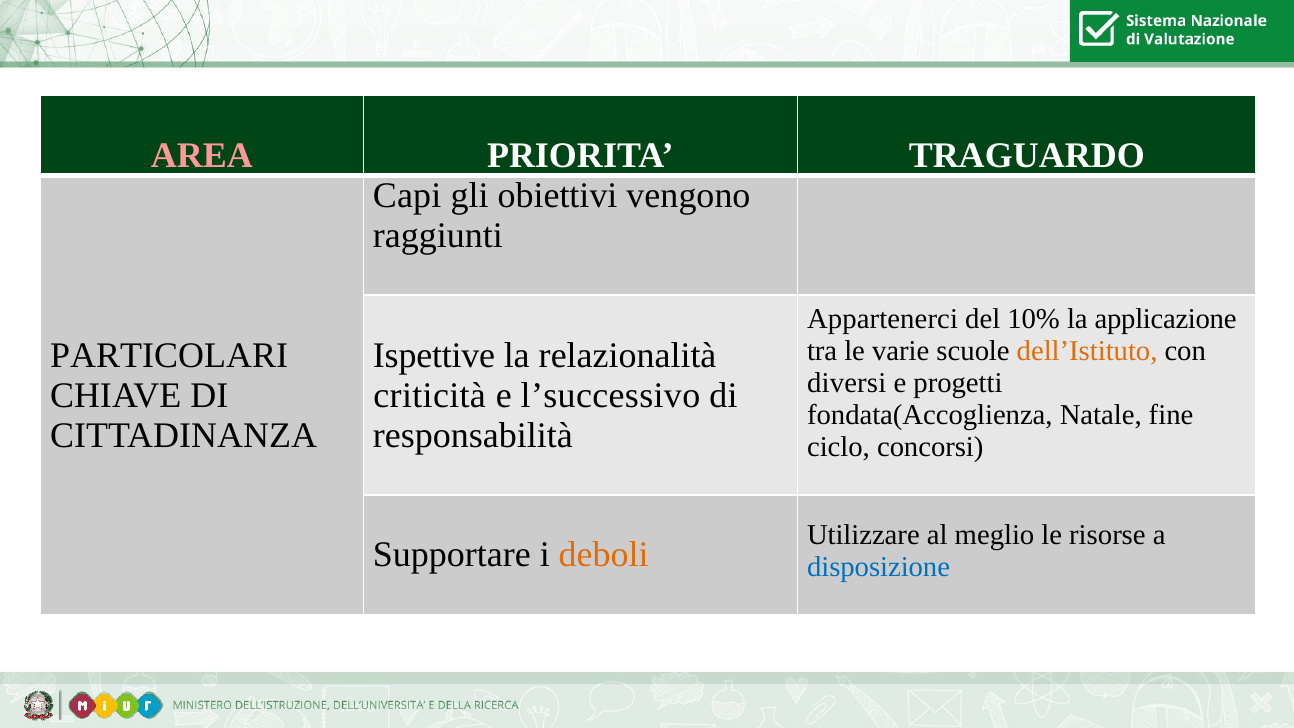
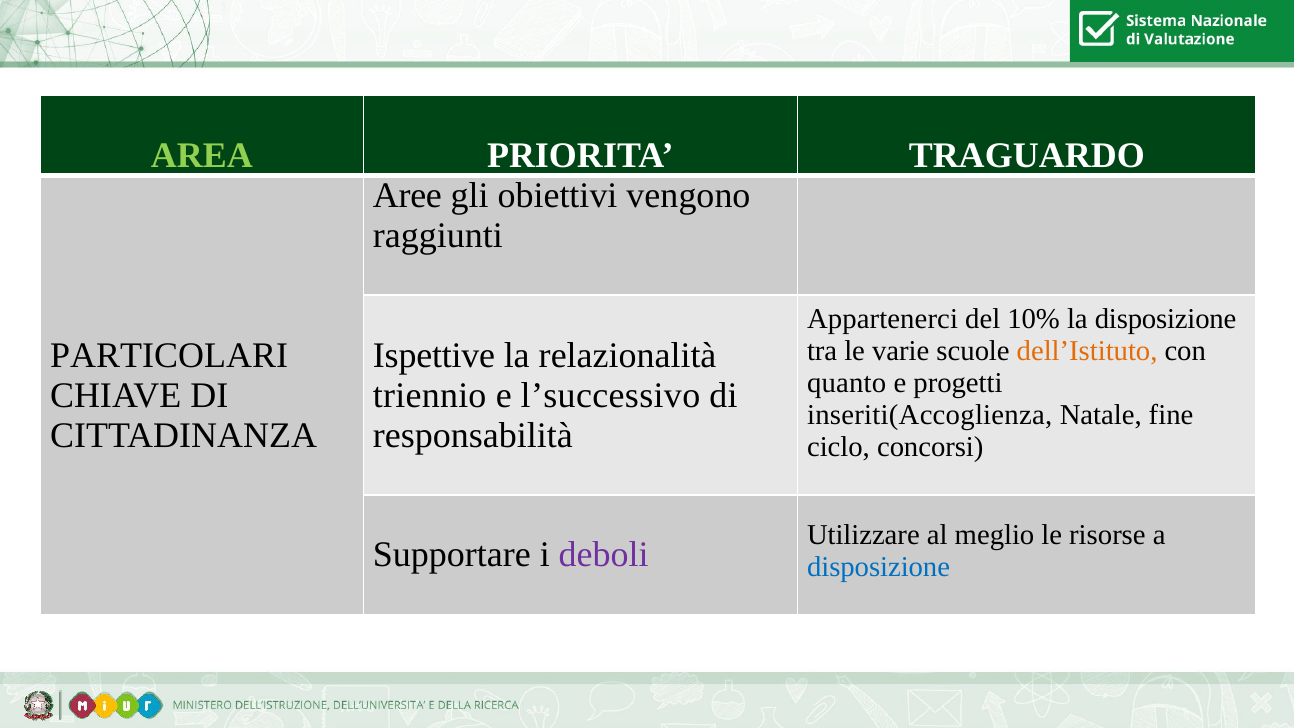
AREA colour: pink -> light green (202, 156)
Capi: Capi -> Aree (407, 196)
la applicazione: applicazione -> disposizione (1166, 319)
diversi: diversi -> quanto (847, 383)
criticità: criticità -> triennio (430, 395)
fondata(Accoglienza: fondata(Accoglienza -> inseriti(Accoglienza (930, 415)
deboli colour: orange -> purple (604, 555)
